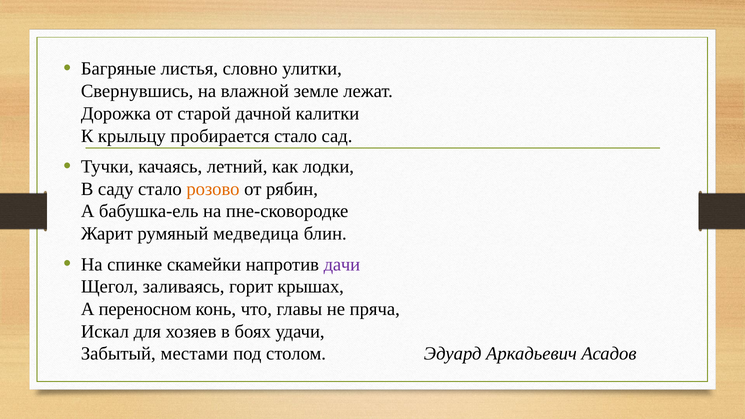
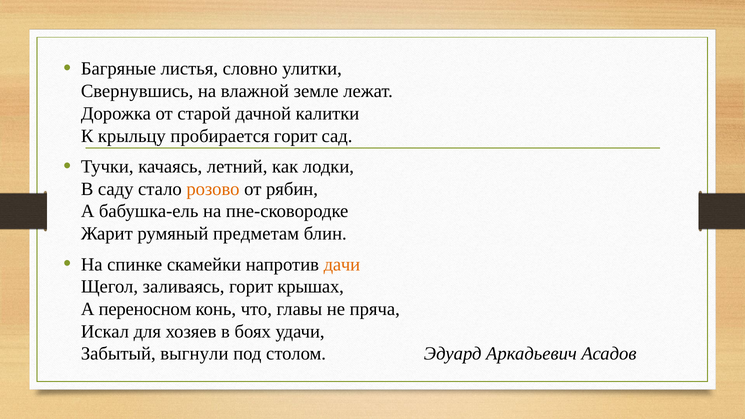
пробирается стало: стало -> горит (296, 136)
медведица: медведица -> предметам (256, 234)
дачи colour: purple -> orange (342, 264)
местами: местами -> выгнули (194, 354)
